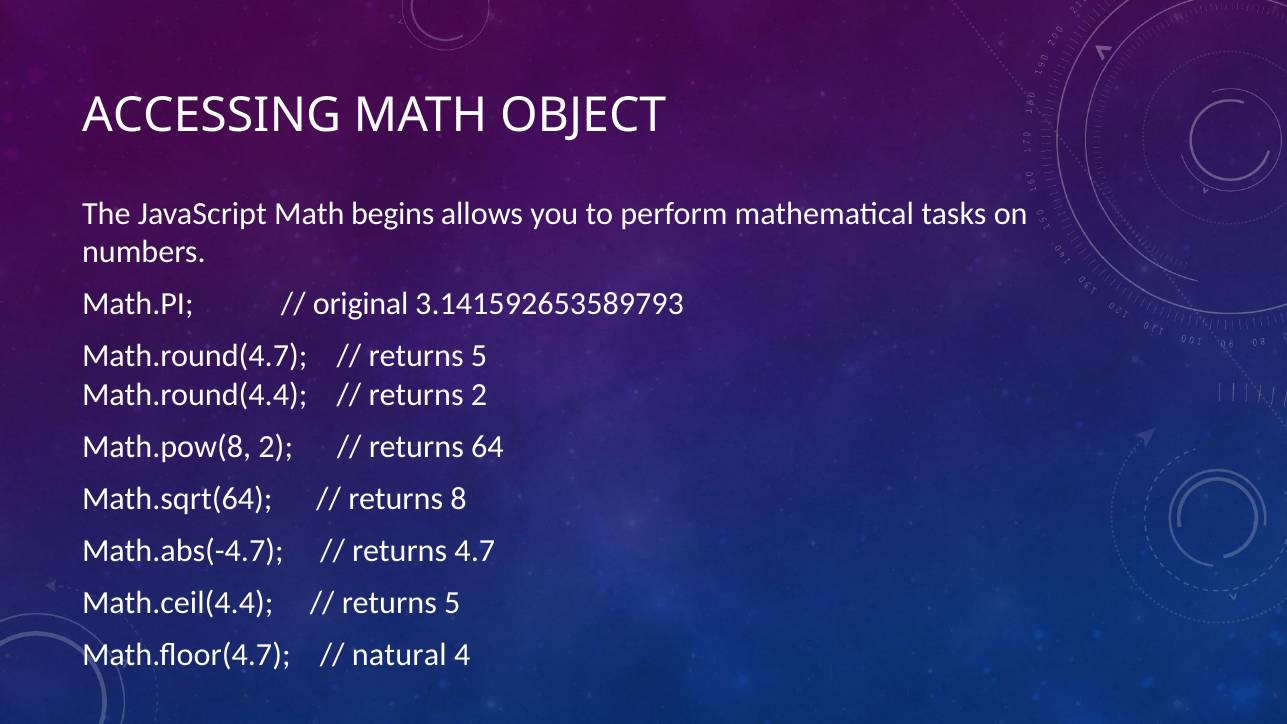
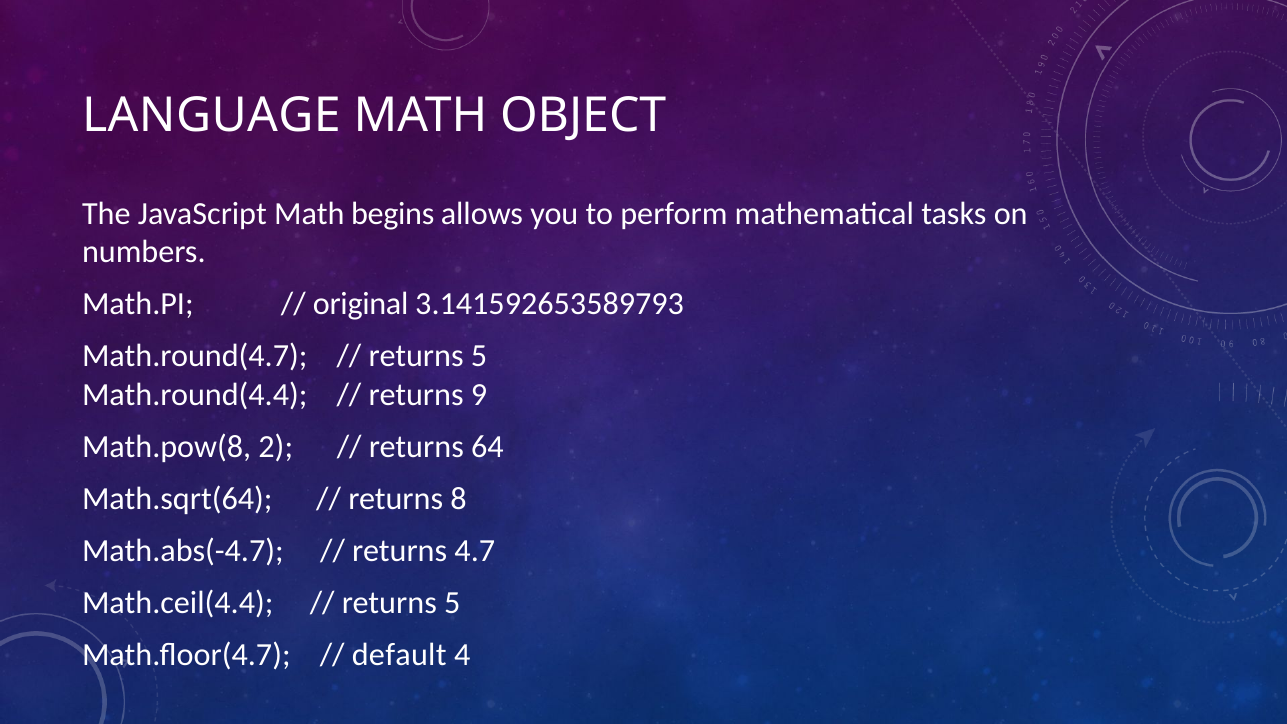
ACCESSING: ACCESSING -> LANGUAGE (211, 116)
returns 2: 2 -> 9 (479, 395)
natural: natural -> default (399, 655)
